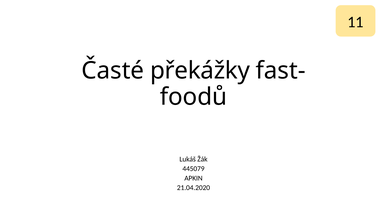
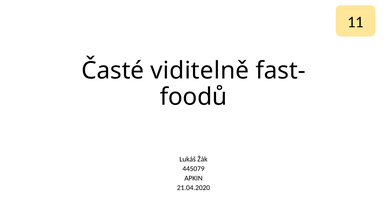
překážky: překážky -> viditelně (200, 71)
